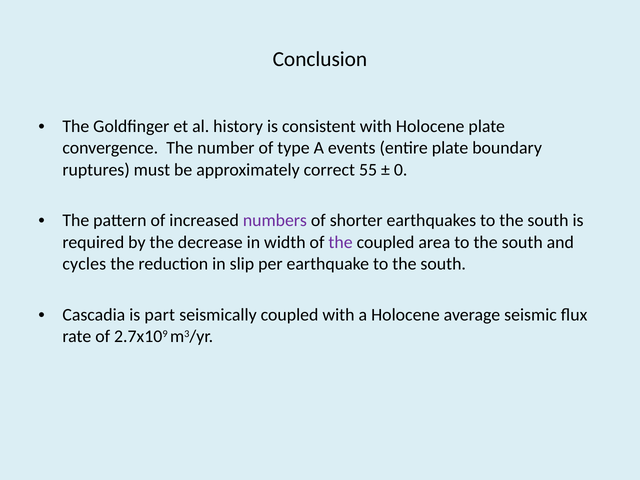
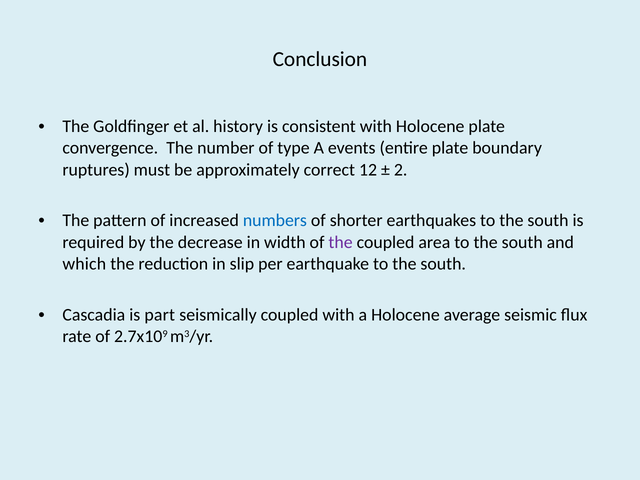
55: 55 -> 12 (368, 170)
0: 0 -> 2 (401, 170)
numbers colour: purple -> blue (275, 220)
cycles: cycles -> which (84, 264)
